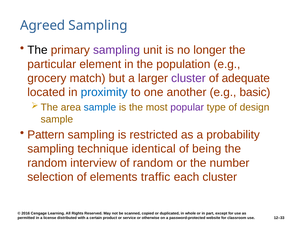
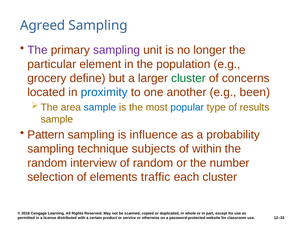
The colour: black -> purple (37, 50)
match: match -> define (88, 78)
cluster colour: purple -> green (188, 78)
adequate: adequate -> concerns (246, 78)
basic: basic -> been (255, 92)
popular colour: purple -> blue (187, 107)
design: design -> results (255, 107)
restricted: restricted -> influence (154, 135)
identical: identical -> subjects (154, 149)
being: being -> within (207, 149)
